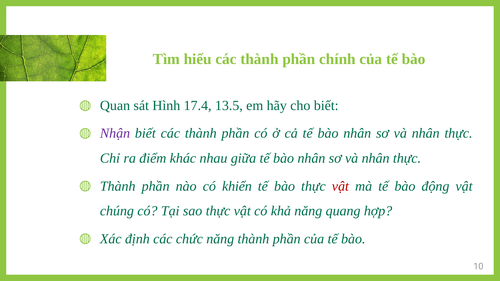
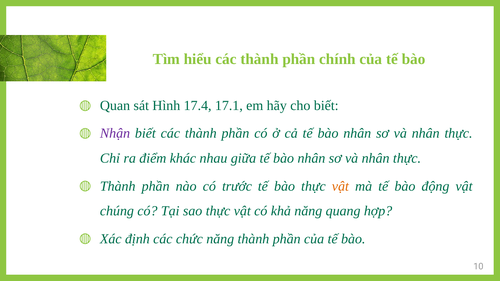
13.5: 13.5 -> 17.1 (229, 106)
khiển: khiển -> trước (237, 186)
vật colour: red -> orange (340, 186)
